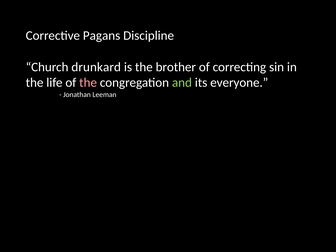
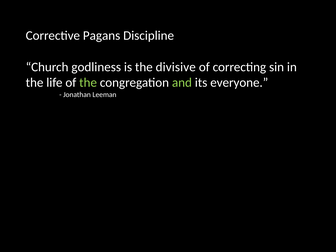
drunkard: drunkard -> godliness (96, 67)
brother: brother -> divisive (176, 67)
the colour: pink -> light green (88, 83)
